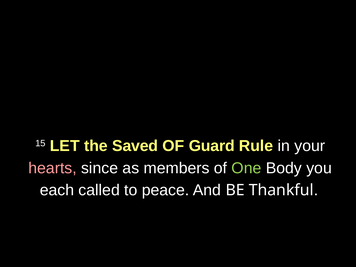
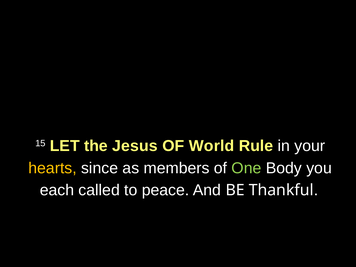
Saved: Saved -> Jesus (135, 146)
Guard: Guard -> World (212, 146)
hearts colour: pink -> yellow (53, 168)
